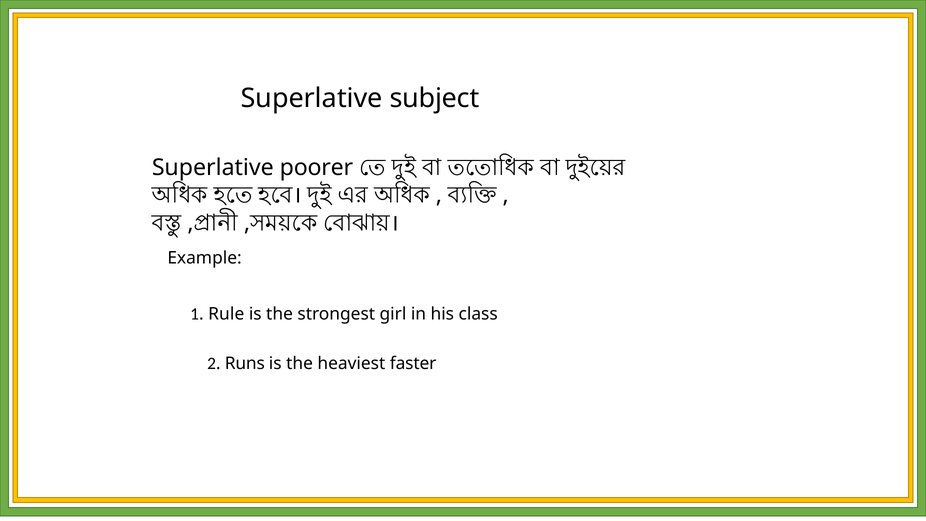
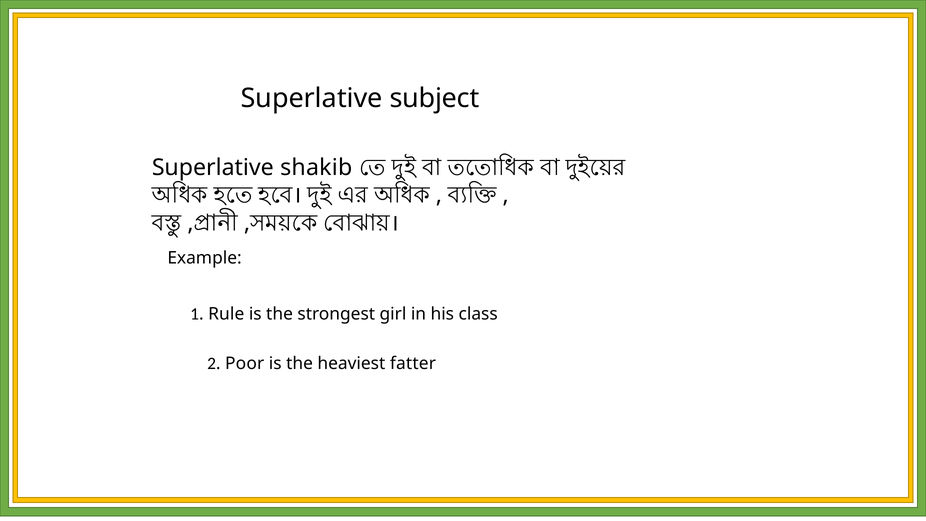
poorer: poorer -> shakib (316, 167)
Runs: Runs -> Poor (245, 364)
faster: faster -> fatter (413, 364)
